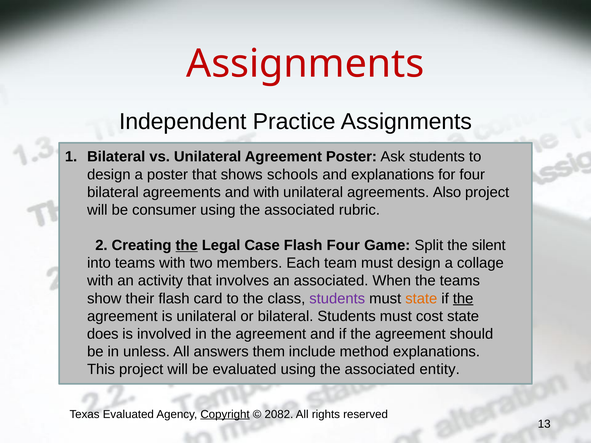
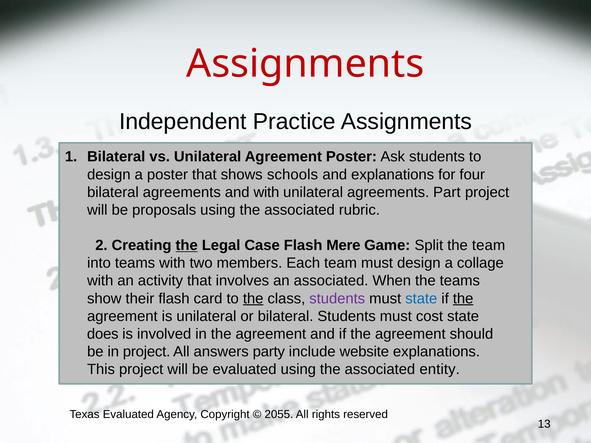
Also: Also -> Part (447, 192)
consumer: consumer -> proposals (164, 210)
Flash Four: Four -> Mere (343, 245)
the silent: silent -> team (489, 245)
the underline: none -> present (253, 299)
state colour: orange -> blue (421, 299)
in unless: unless -> project (147, 352)
them: them -> party (269, 352)
method: method -> website (364, 352)
Copyright underline: present -> none (225, 414)
2082: 2082 -> 2055 (279, 414)
